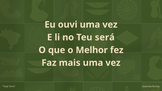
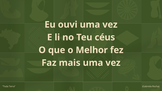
será: será -> céus (105, 37)
